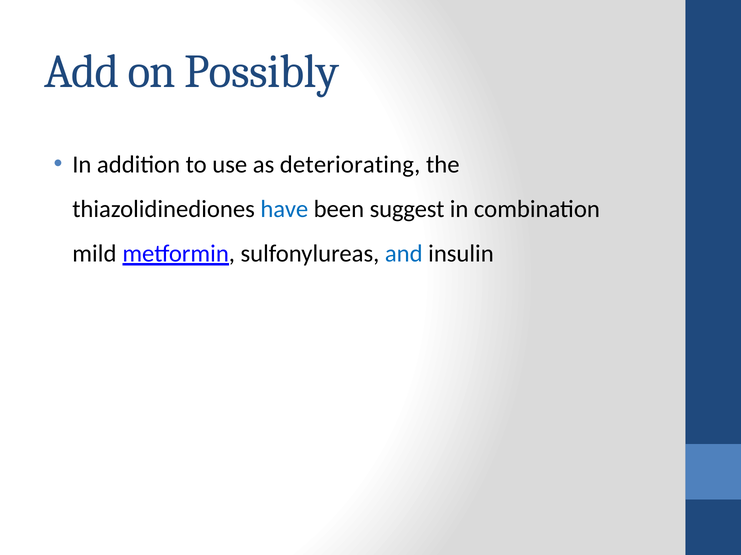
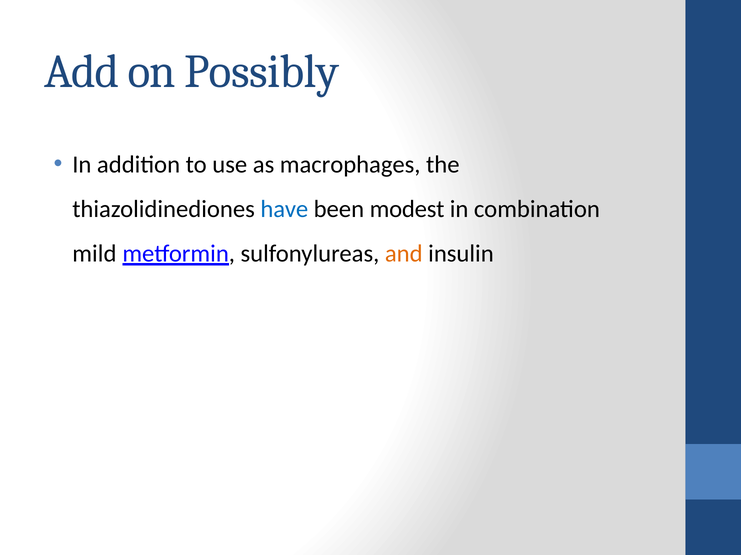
deteriorating: deteriorating -> macrophages (350, 165)
suggest: suggest -> modest (407, 209)
and colour: blue -> orange (404, 254)
